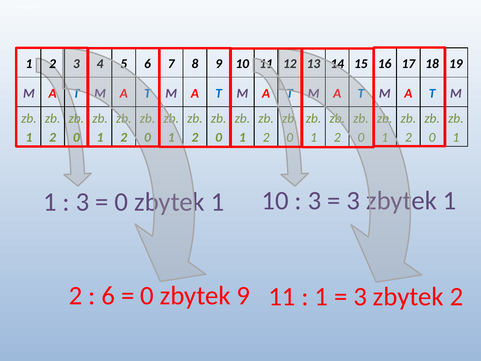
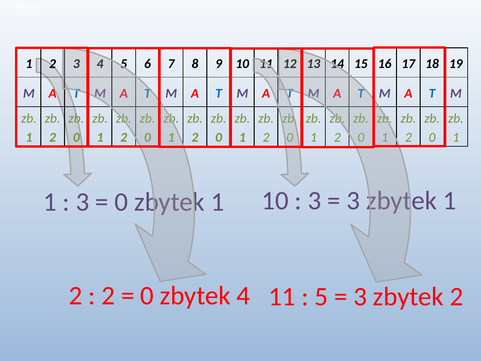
6: 6 -> 2 (108, 295)
zbytek 9: 9 -> 4 (243, 295)
1: 1 -> 5 (321, 296)
